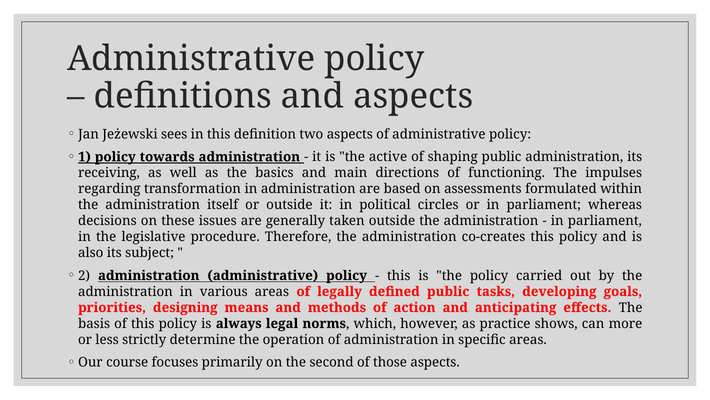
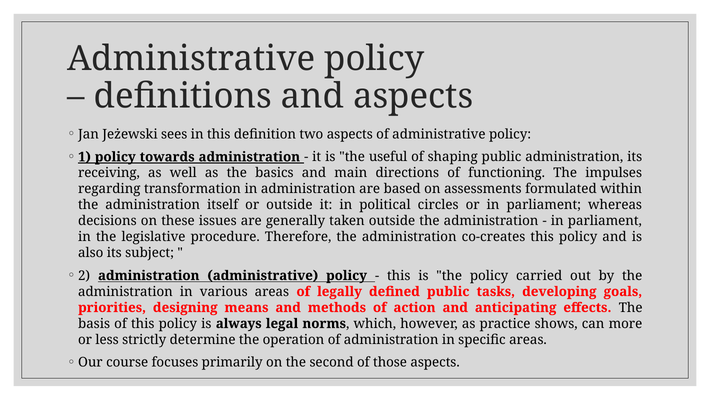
active: active -> useful (388, 157)
